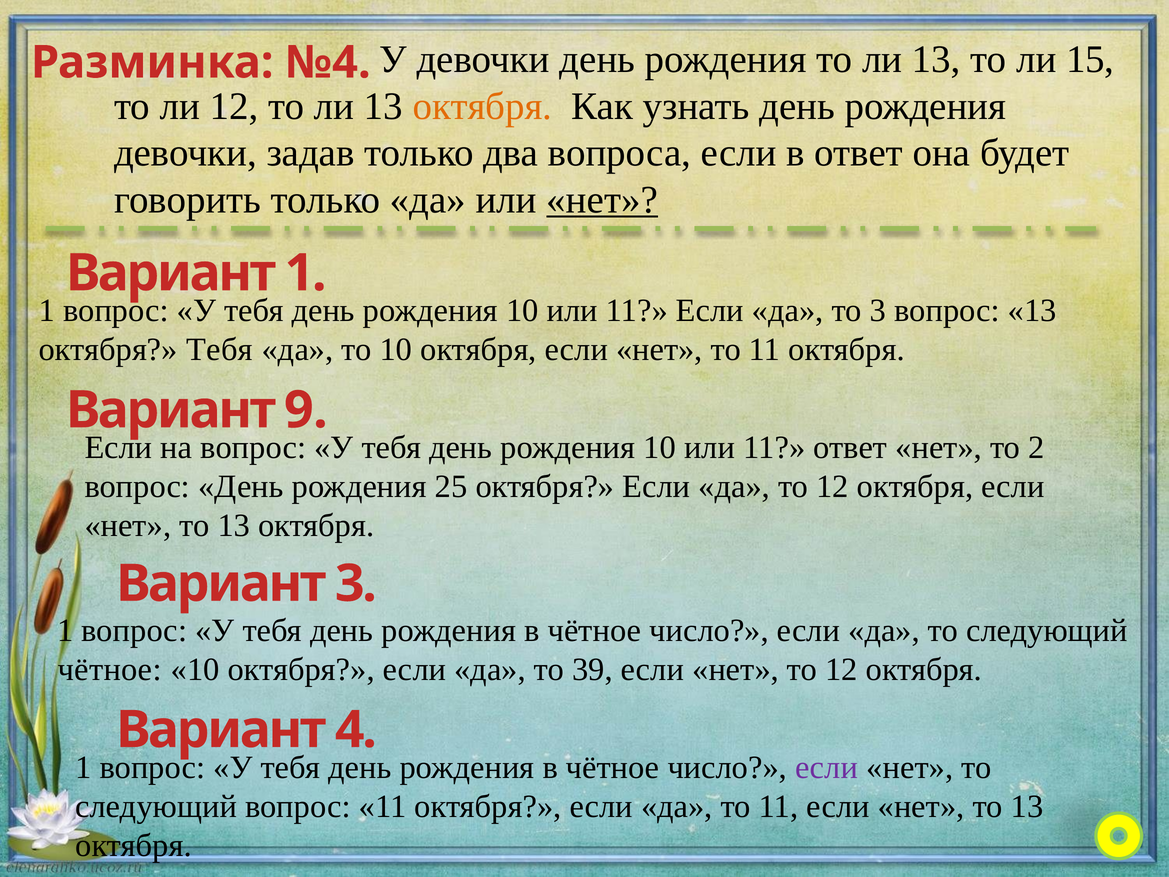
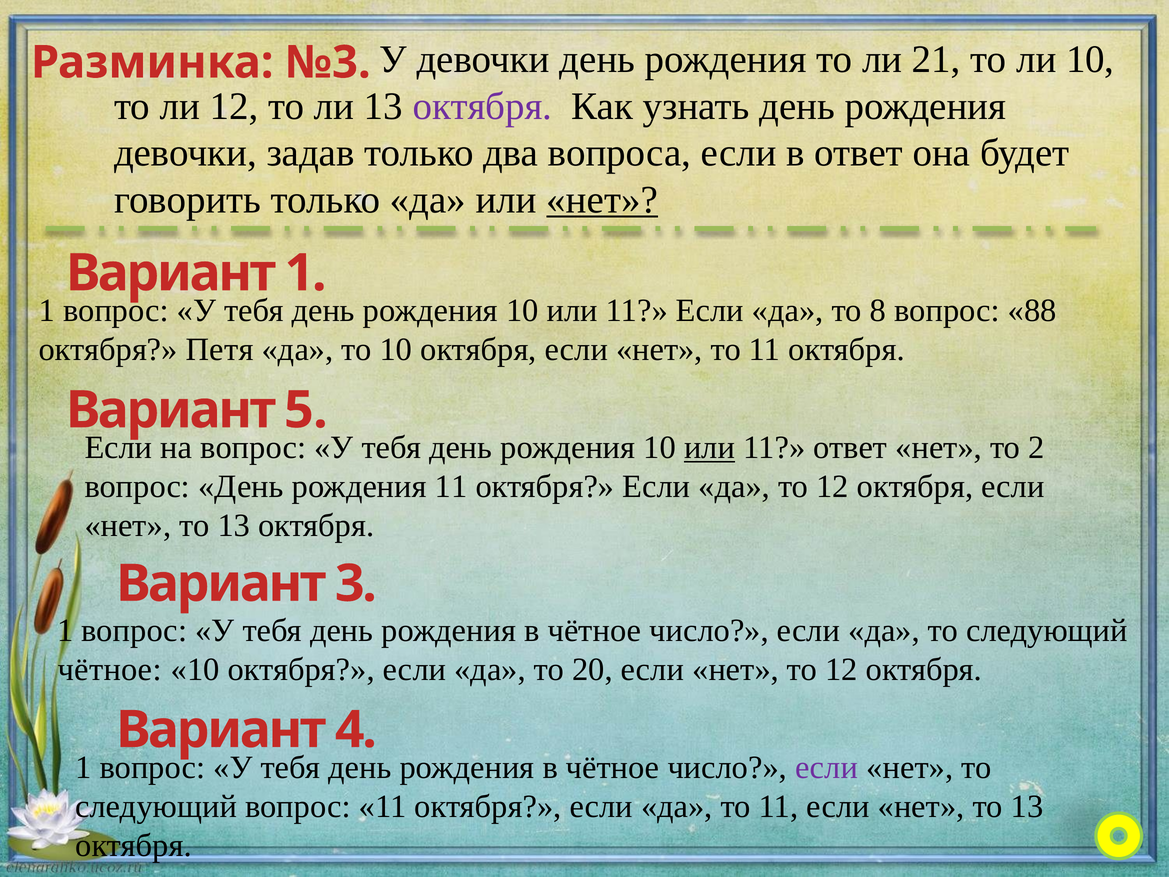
№4: №4 -> №3 (328, 62)
рождения то ли 13: 13 -> 21 (936, 59)
ли 15: 15 -> 10 (1090, 59)
октября colour: orange -> purple (482, 106)
то 3: 3 -> 8 (878, 311)
вопрос 13: 13 -> 88 (1032, 311)
октября Тебя: Тебя -> Петя (220, 350)
9: 9 -> 5 (306, 410)
или underline: none -> present (710, 448)
рождения 25: 25 -> 11 (451, 487)
39: 39 -> 20 (592, 669)
